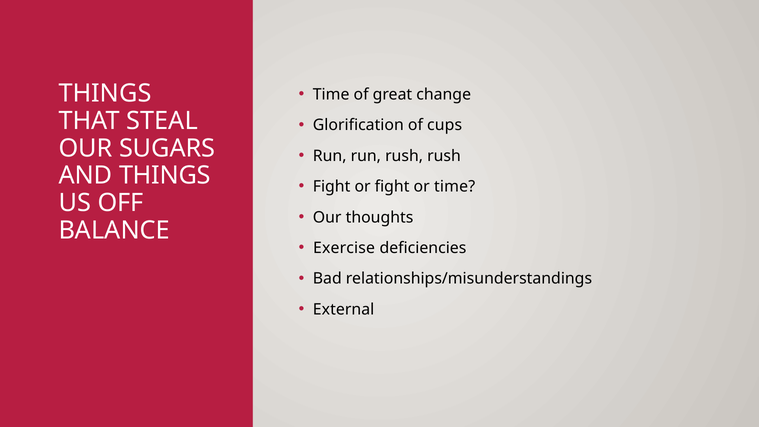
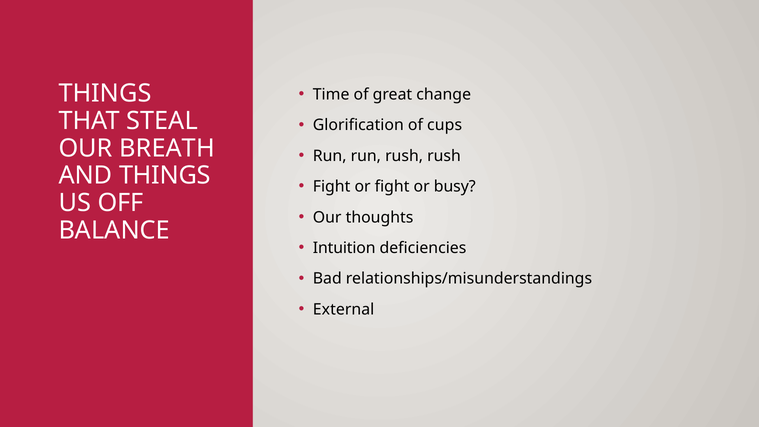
SUGARS: SUGARS -> BREATH (167, 148)
or time: time -> busy (455, 187)
Exercise: Exercise -> Intuition (344, 248)
